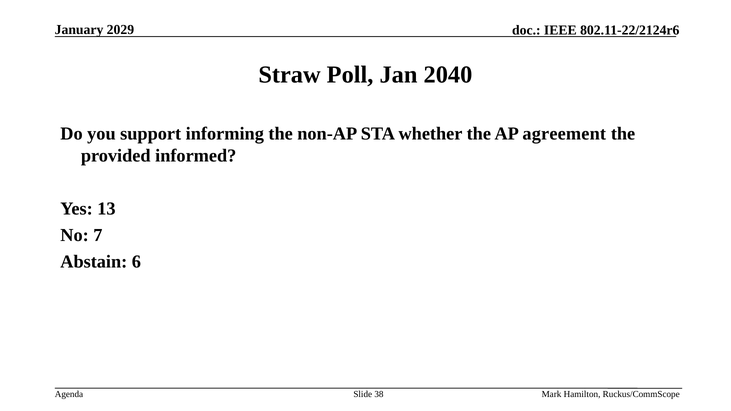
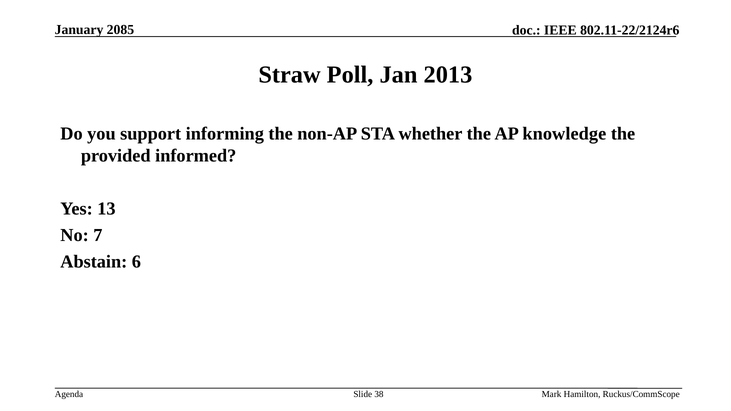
2029: 2029 -> 2085 (120, 30)
2040: 2040 -> 2013 (448, 75)
agreement: agreement -> knowledge (564, 134)
